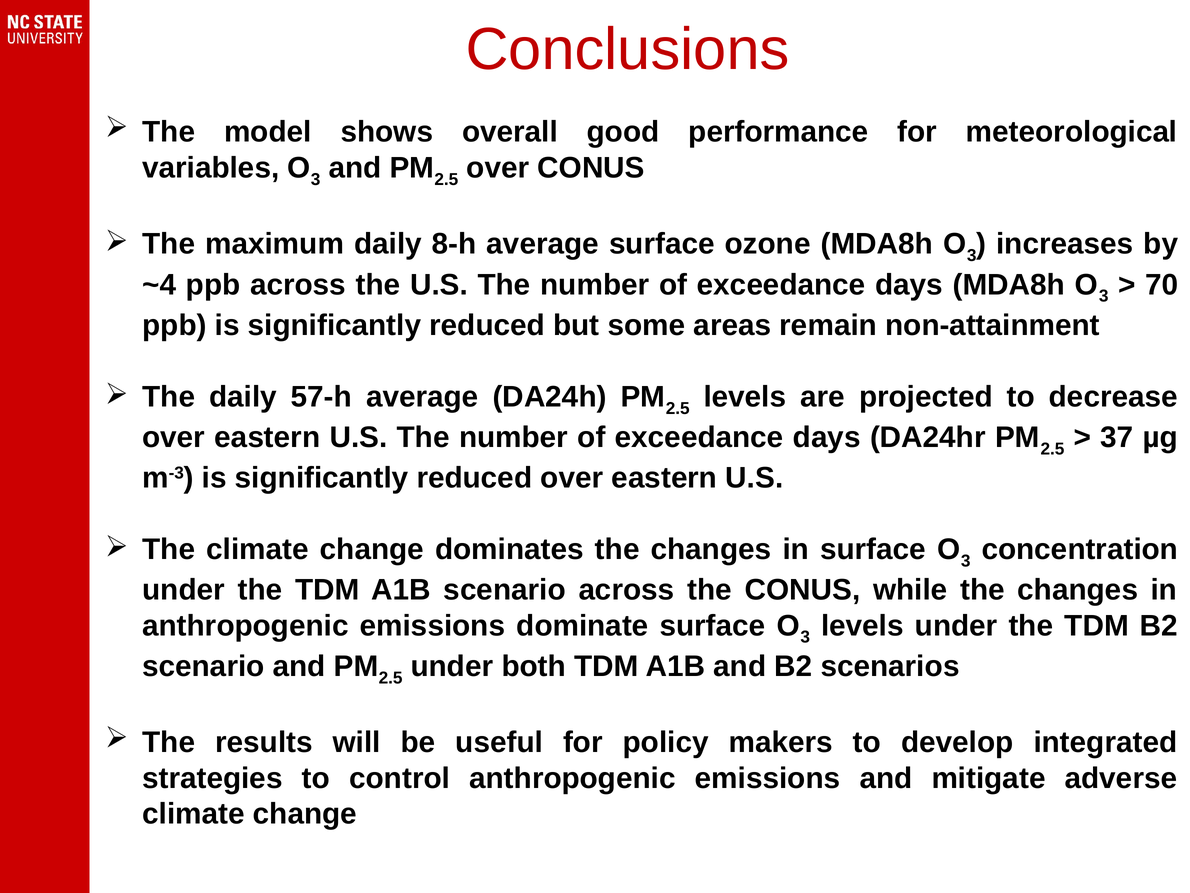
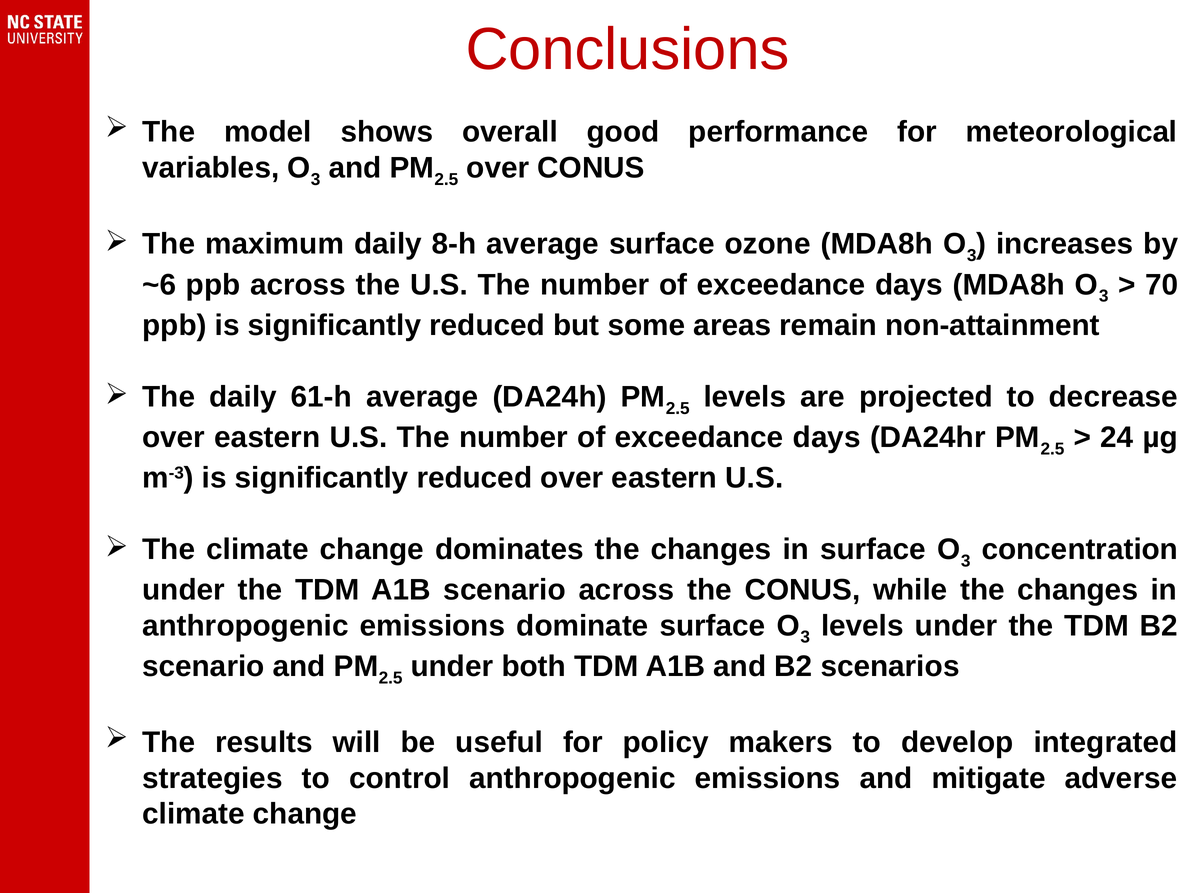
~4: ~4 -> ~6 (159, 285)
57-h: 57-h -> 61-h (321, 397)
37: 37 -> 24 (1117, 437)
